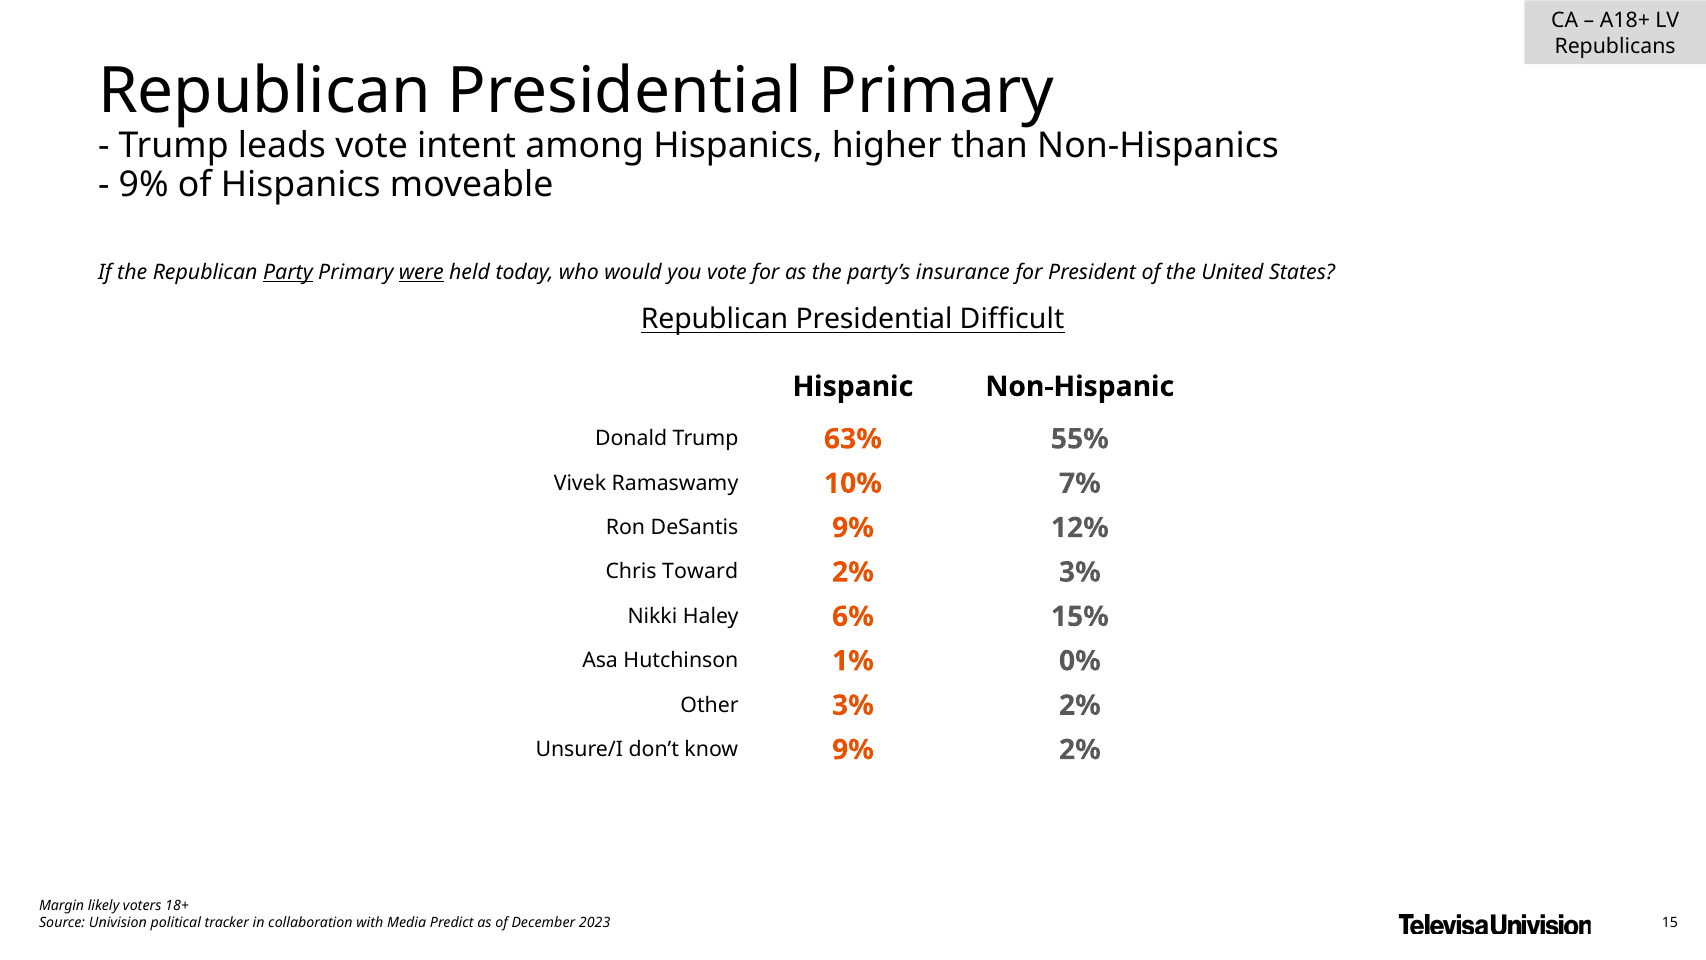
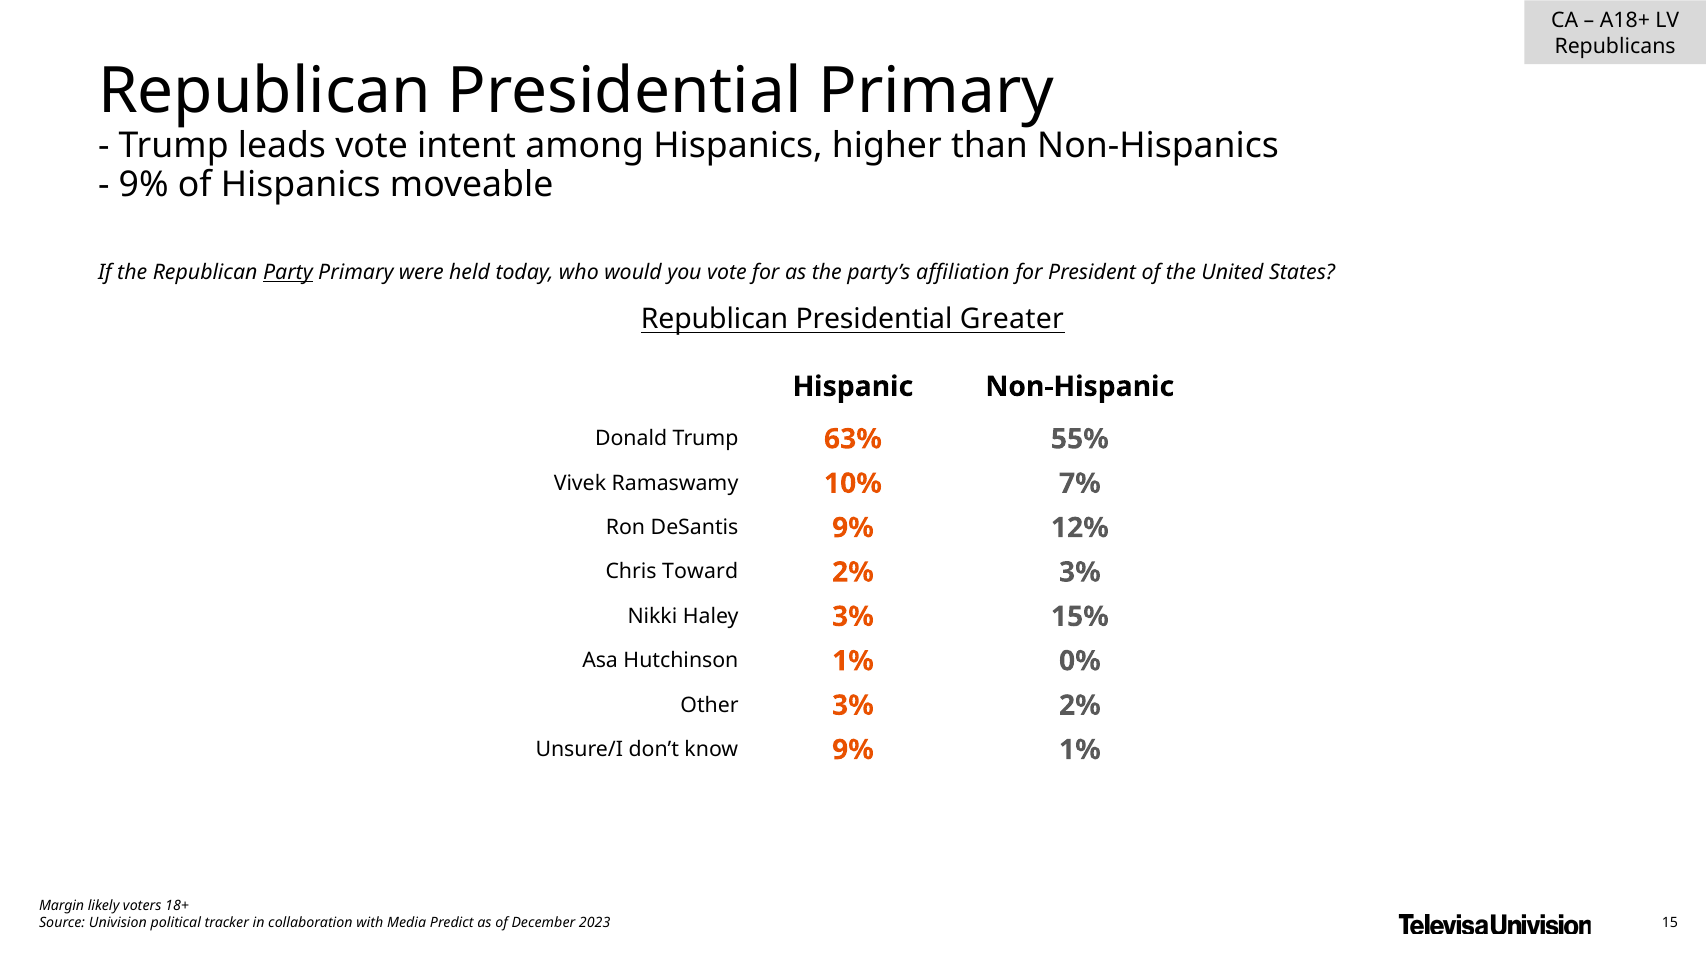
were underline: present -> none (421, 272)
insurance: insurance -> affiliation (963, 272)
Difficult: Difficult -> Greater (1012, 319)
Haley 6%: 6% -> 3% (853, 616)
9% 2%: 2% -> 1% (1080, 750)
